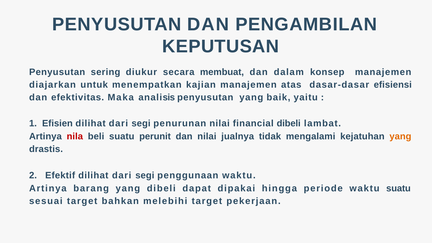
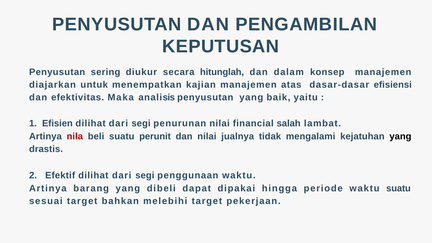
membuat: membuat -> hitunglah (222, 72)
financial dibeli: dibeli -> salah (289, 124)
yang colour: orange -> black (400, 137)
